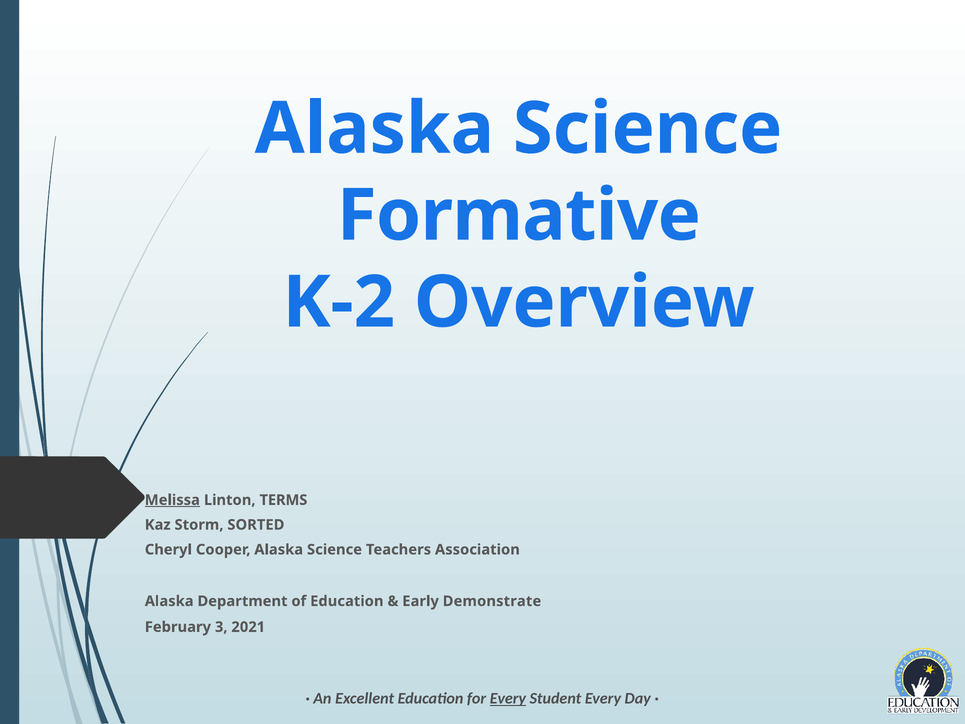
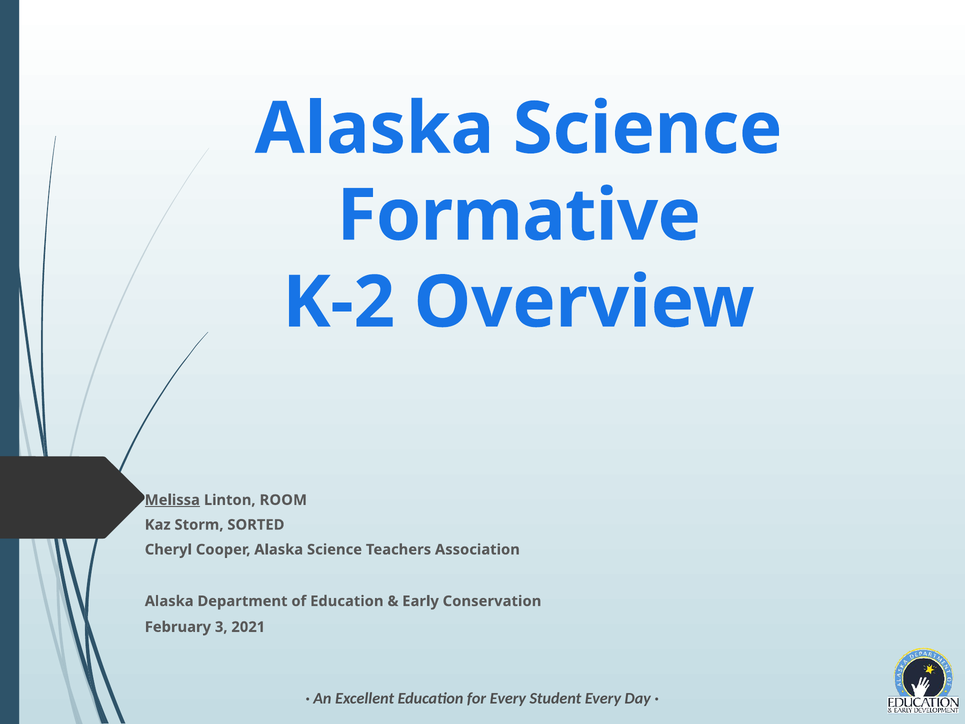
TERMS: TERMS -> ROOM (283, 500)
Demonstrate: Demonstrate -> Conservation (492, 601)
Every underline: present -> none (508, 698)
